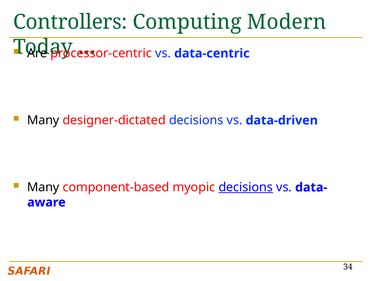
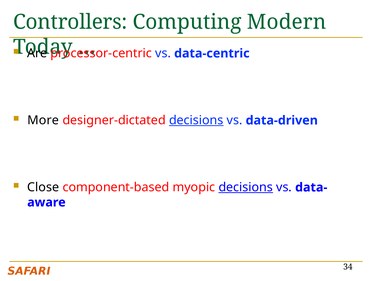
Many: Many -> More (43, 120)
decisions underline: none -> present (196, 120)
Many: Many -> Close (43, 188)
